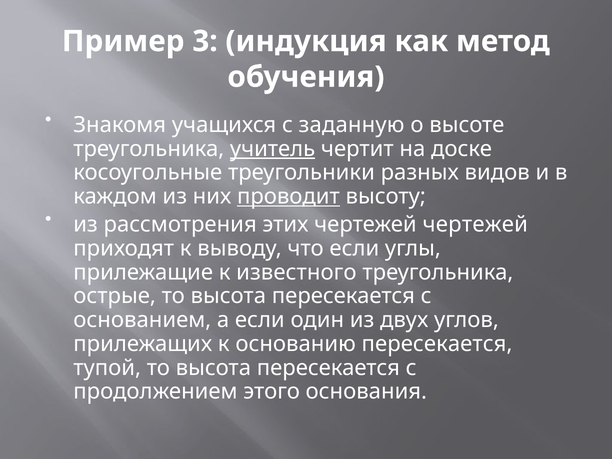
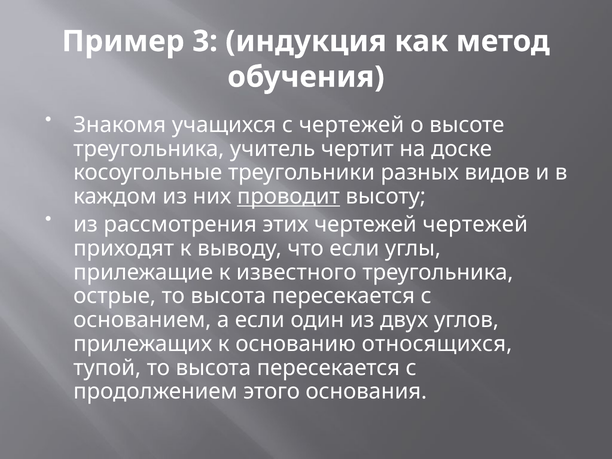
с заданную: заданную -> чертежей (352, 125)
учитель underline: present -> none (273, 149)
основанию пересекается: пересекается -> относящихся (437, 344)
